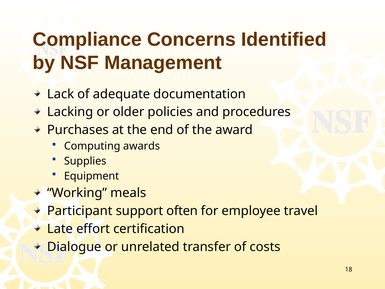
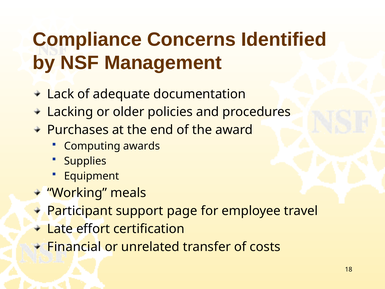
often: often -> page (182, 211)
Dialogue: Dialogue -> Financial (74, 247)
